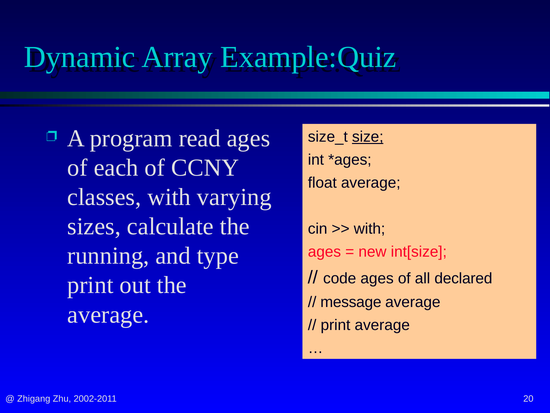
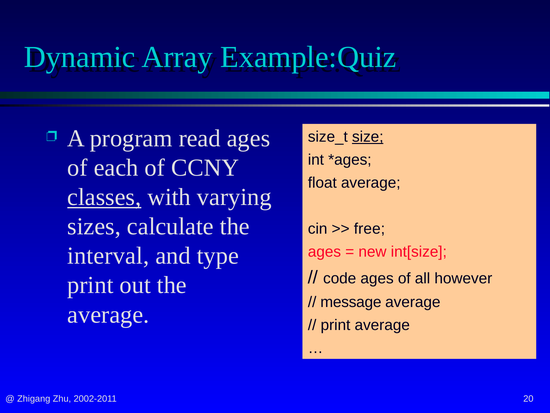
classes underline: none -> present (104, 197)
with: with -> free (369, 228)
running: running -> interval (108, 256)
declared: declared -> however (463, 278)
